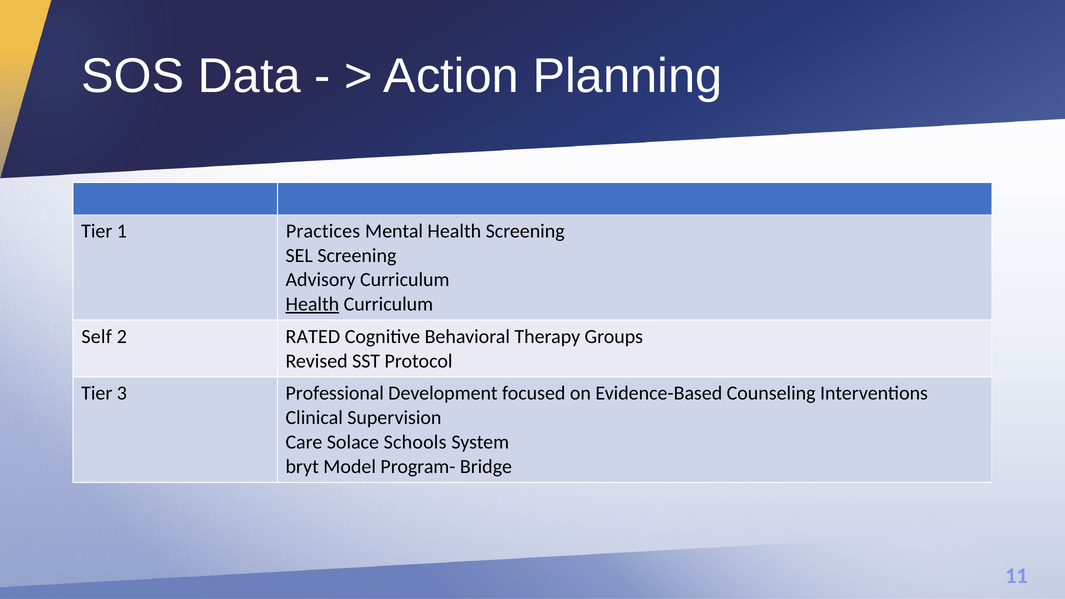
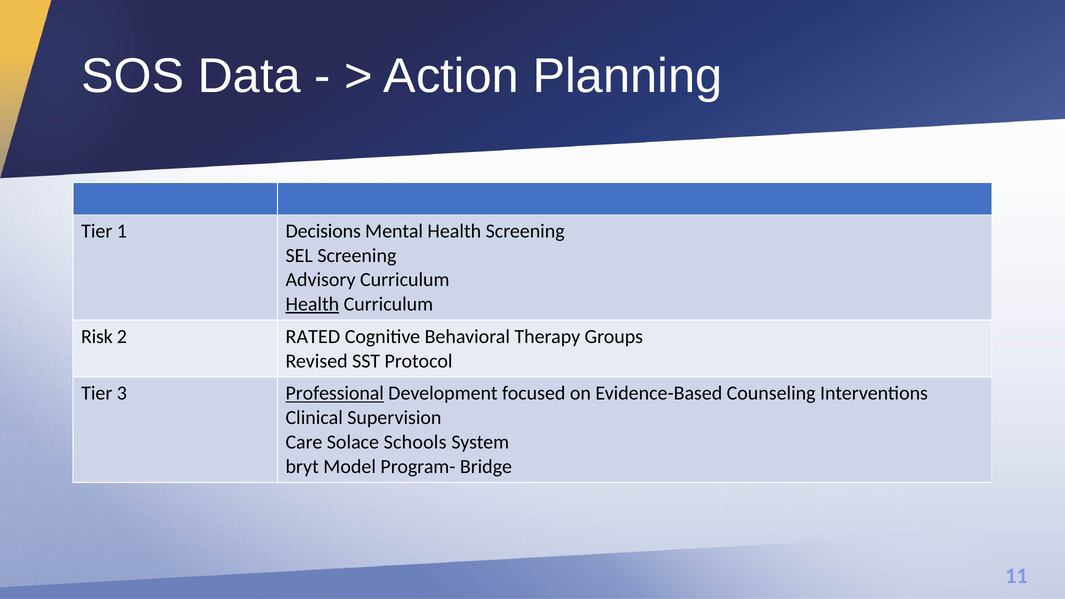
Practices: Practices -> Decisions (323, 231)
Self: Self -> Risk (97, 337)
Professional underline: none -> present (335, 393)
